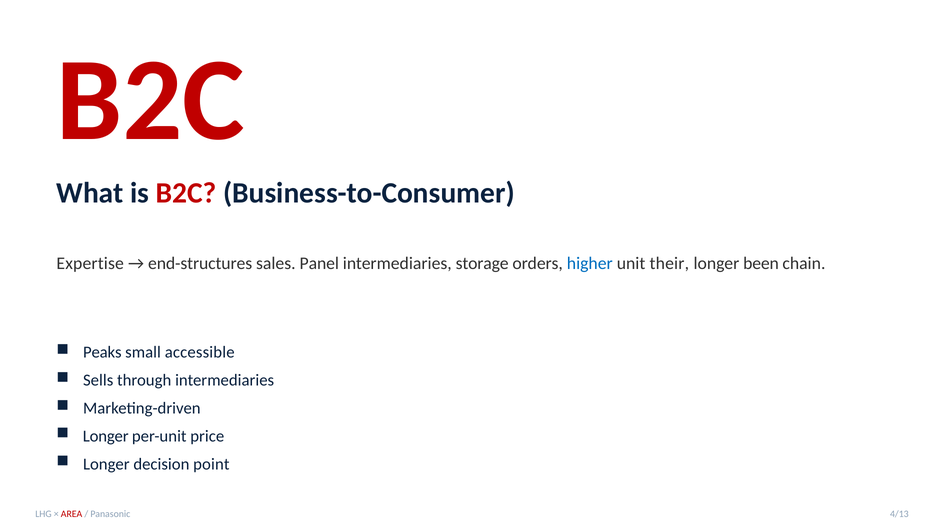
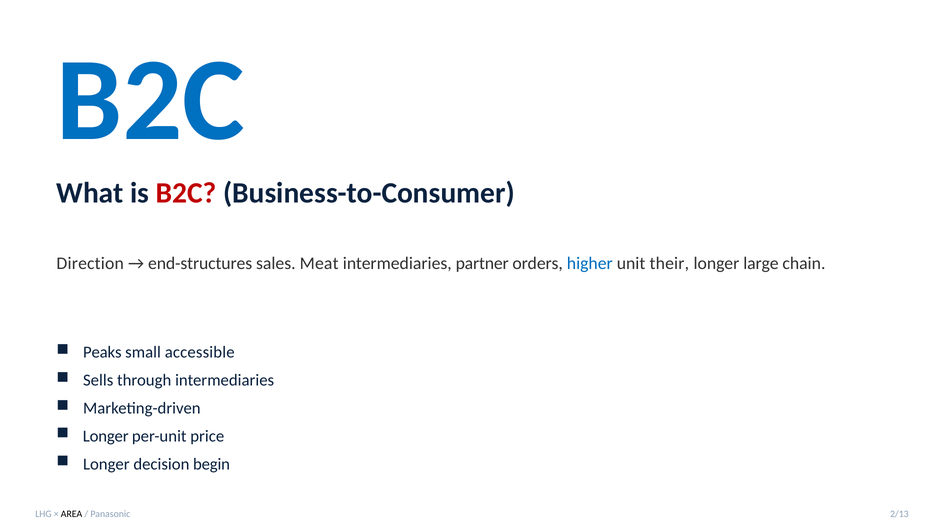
B2C colour: red -> blue (151, 100)
Expertise: Expertise -> Direction (90, 263)
Panel: Panel -> Meat (319, 263)
storage: storage -> partner (482, 263)
been: been -> large (761, 263)
point: point -> begin (212, 464)
AREA colour: red -> black (72, 514)
4/13: 4/13 -> 2/13 (899, 514)
